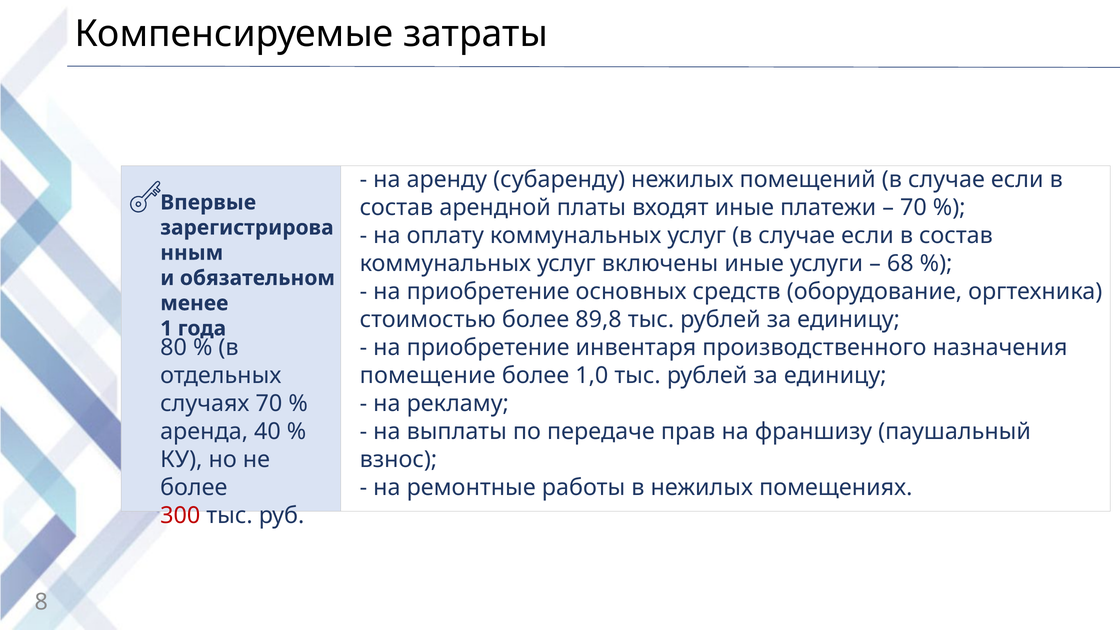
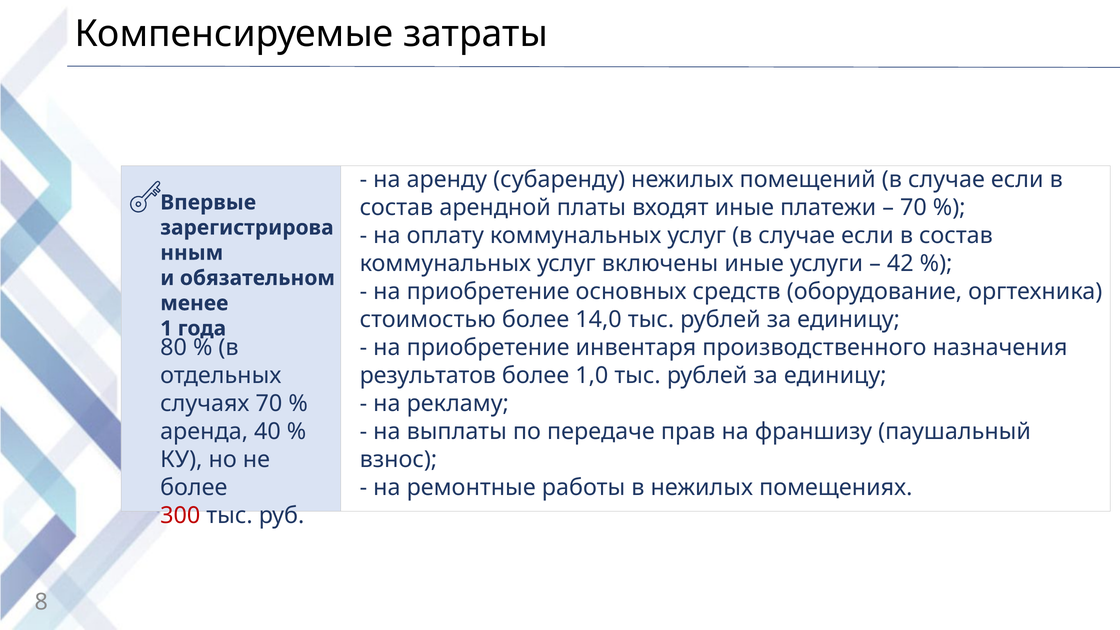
68: 68 -> 42 (900, 264)
89,8: 89,8 -> 14,0 (598, 320)
помещение: помещение -> результатов (428, 376)
